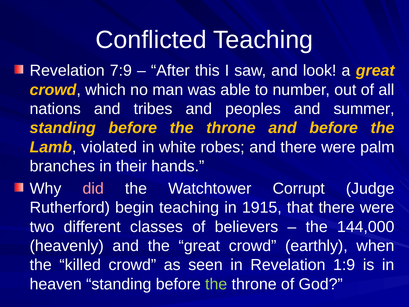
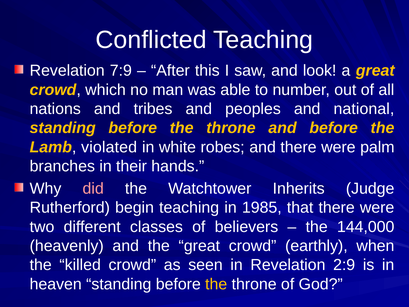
summer: summer -> national (364, 109)
Corrupt: Corrupt -> Inherits (299, 188)
1915: 1915 -> 1985 (262, 208)
1:9: 1:9 -> 2:9 (344, 265)
the colour: light green -> yellow (216, 284)
